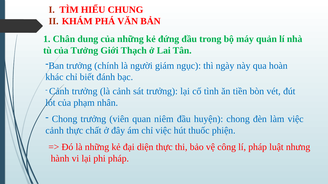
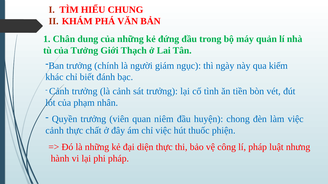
hoàn: hoàn -> kiếm (278, 66)
Chong: Chong -> Quyền (65, 119)
